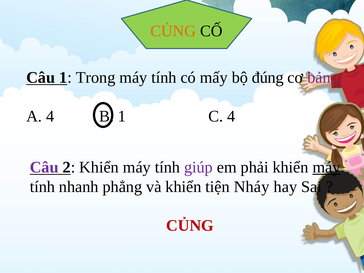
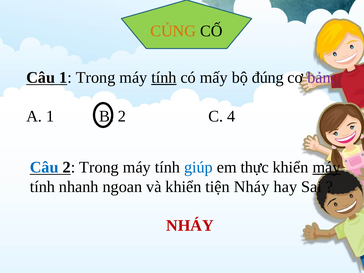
tính underline: none -> present (164, 78)
A 4: 4 -> 1 (50, 116)
B 1: 1 -> 2 (122, 116)
Câu colour: purple -> blue (44, 167)
2 Khiển: Khiển -> Trong (99, 167)
giúp colour: purple -> blue (198, 167)
phải: phải -> thực (255, 167)
phẳng: phẳng -> ngoan (122, 187)
CỦNG: CỦNG -> NHÁY (190, 226)
